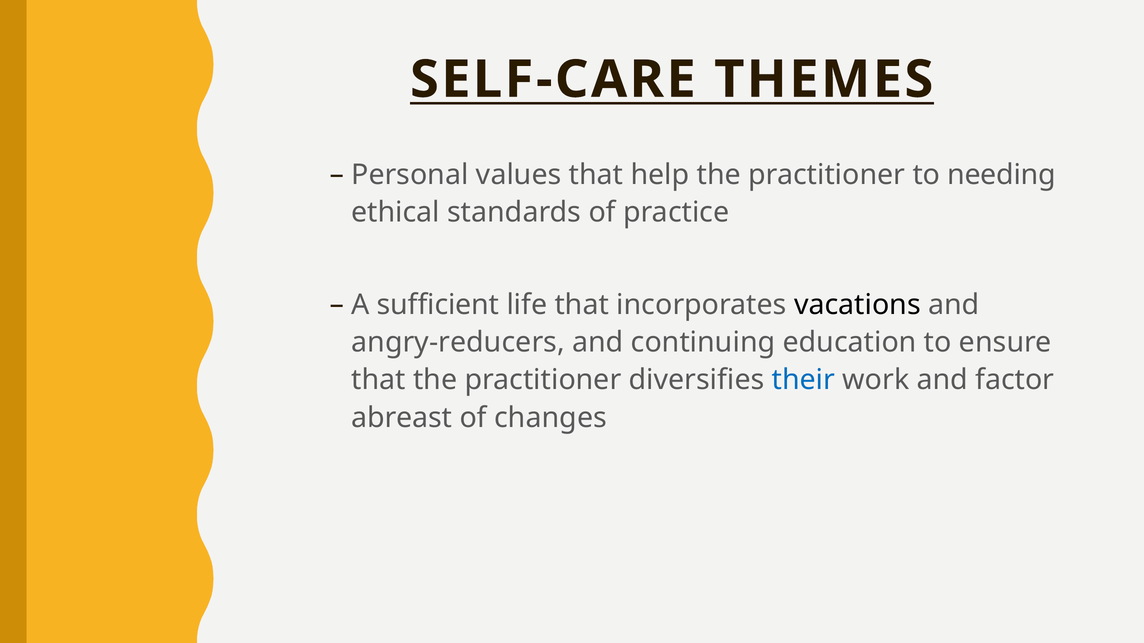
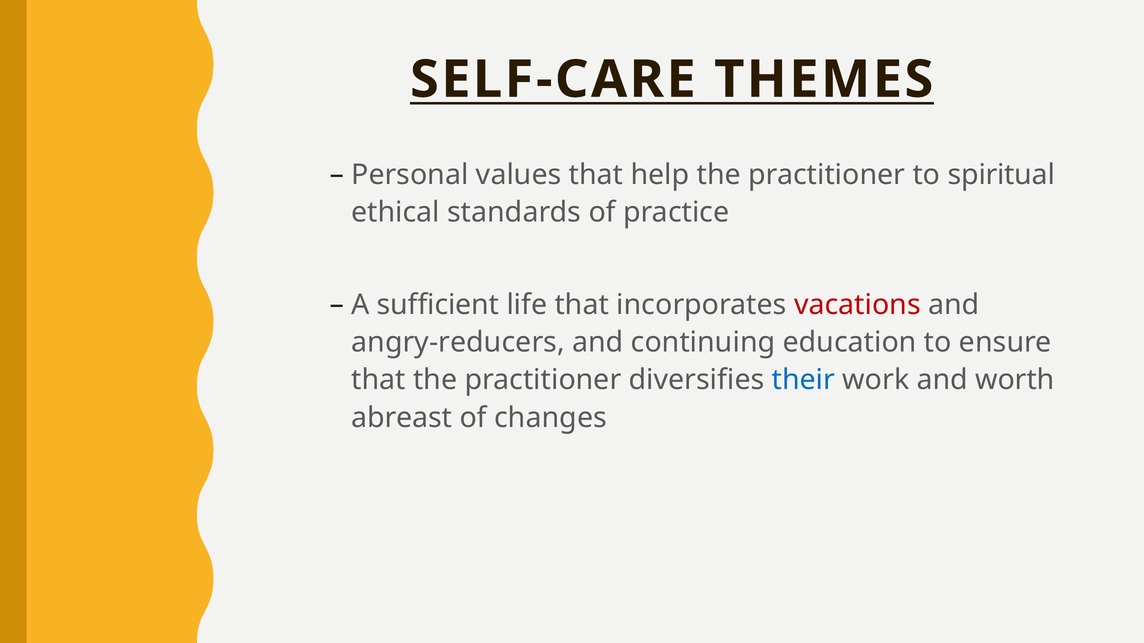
needing: needing -> spiritual (1001, 175)
vacations colour: black -> red (857, 305)
factor: factor -> worth (1015, 380)
